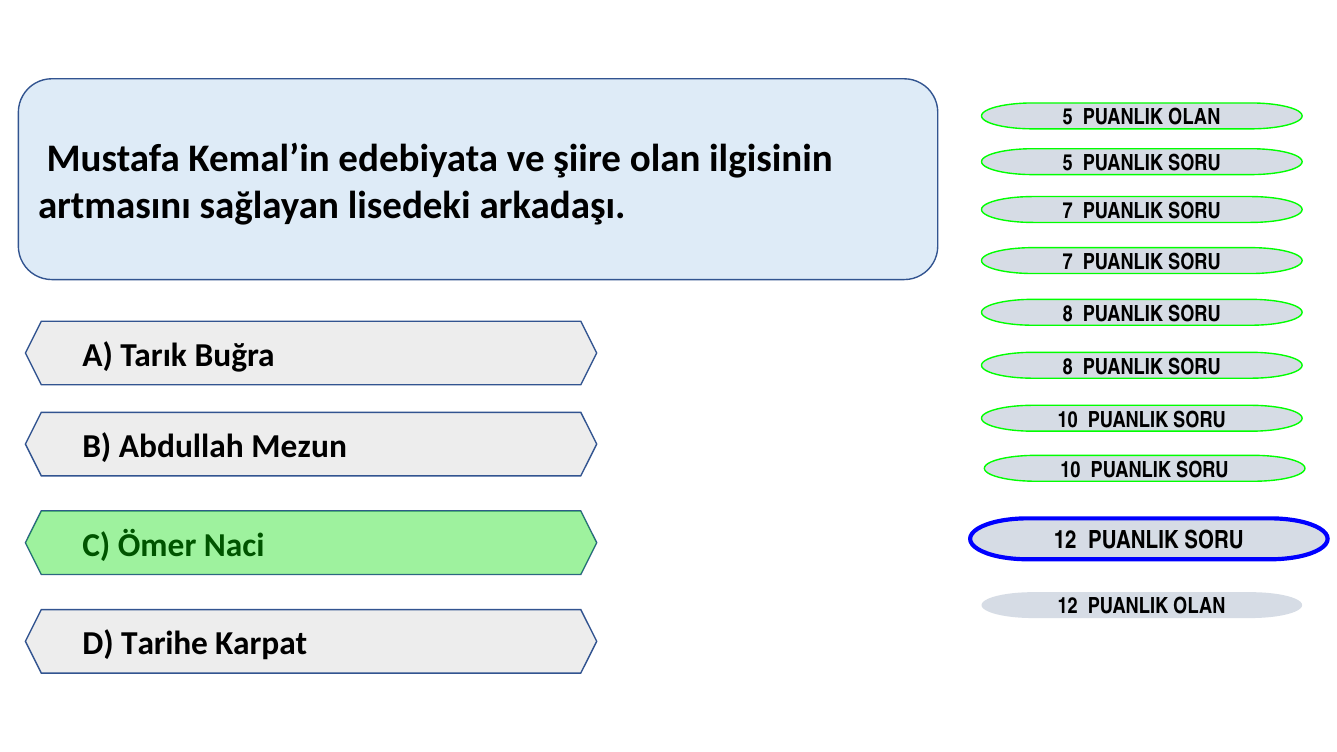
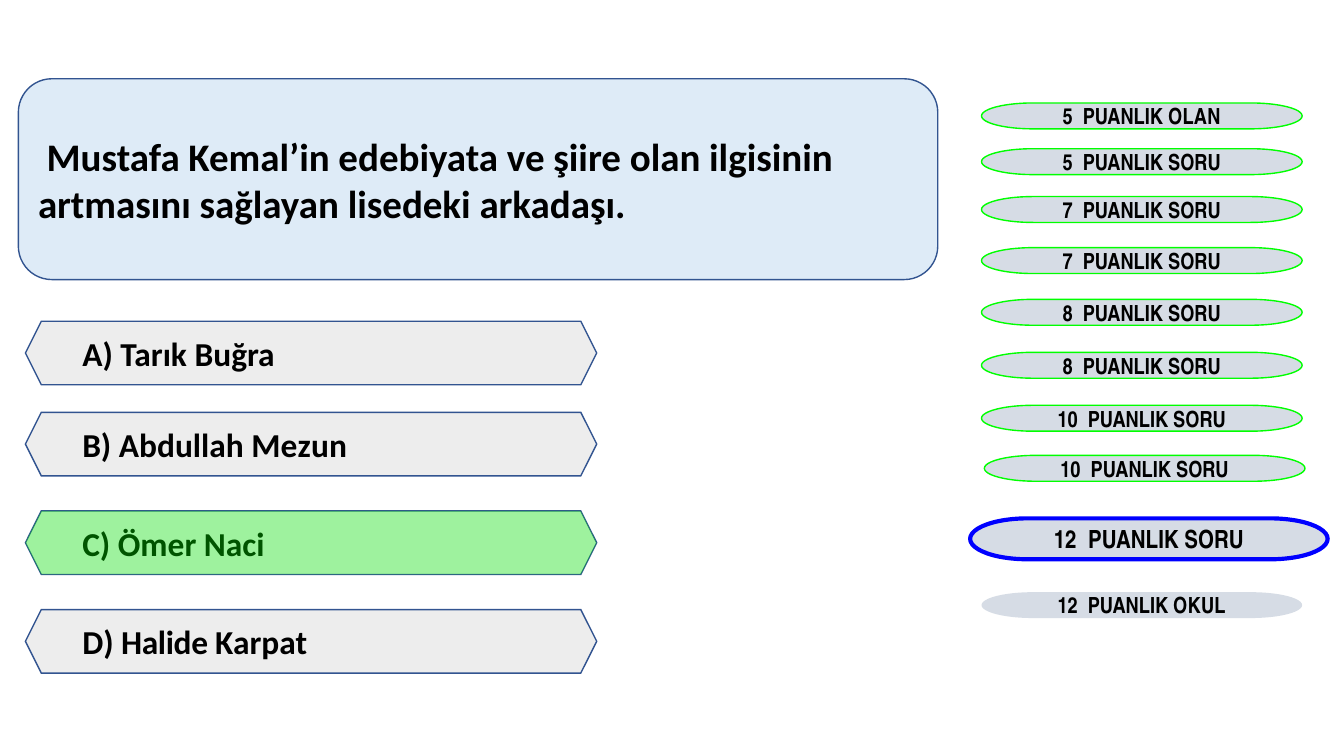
12 PUANLIK OLAN: OLAN -> OKUL (1199, 607)
Tarihe: Tarihe -> Halide (165, 644)
